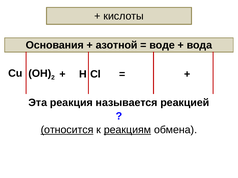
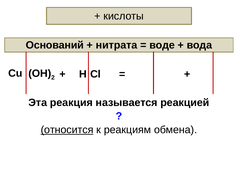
Основания: Основания -> Оснований (55, 45)
азотной: азотной -> нитрата (117, 45)
реакциям underline: present -> none (127, 130)
